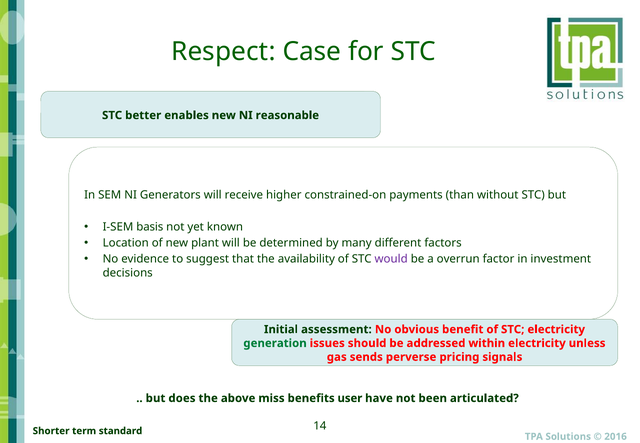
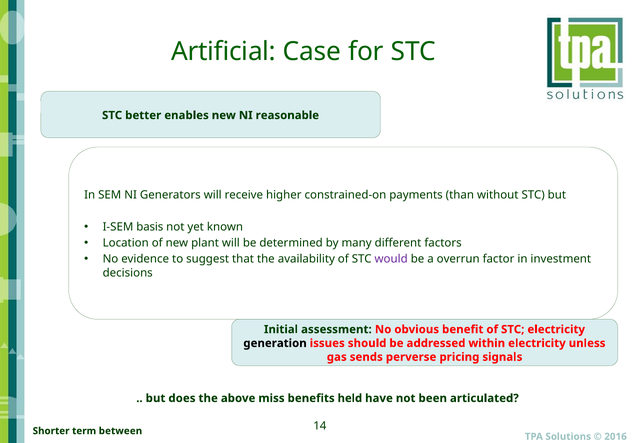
Respect: Respect -> Artificial (224, 52)
generation colour: green -> black (275, 343)
user: user -> held (350, 398)
standard: standard -> between (120, 431)
